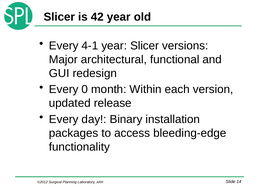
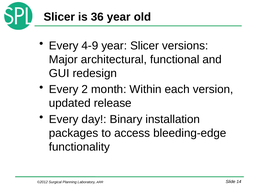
42: 42 -> 36 (97, 17)
4-1: 4-1 -> 4-9 (90, 46)
0: 0 -> 2 (85, 89)
